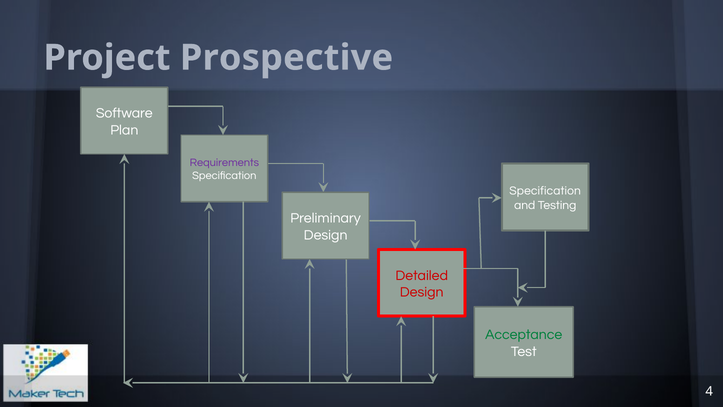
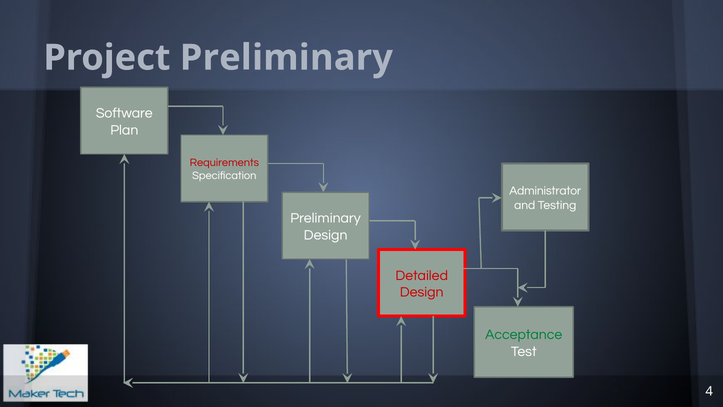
Project Prospective: Prospective -> Preliminary (286, 58)
Requirements colour: purple -> red (224, 162)
Specification: Specification -> Administrator (545, 190)
